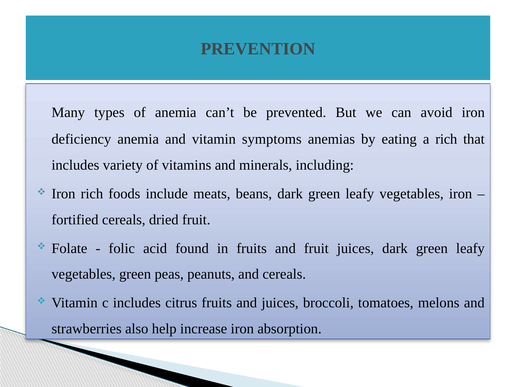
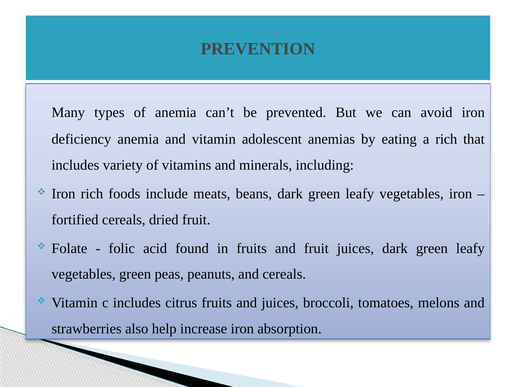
symptoms: symptoms -> adolescent (272, 139)
